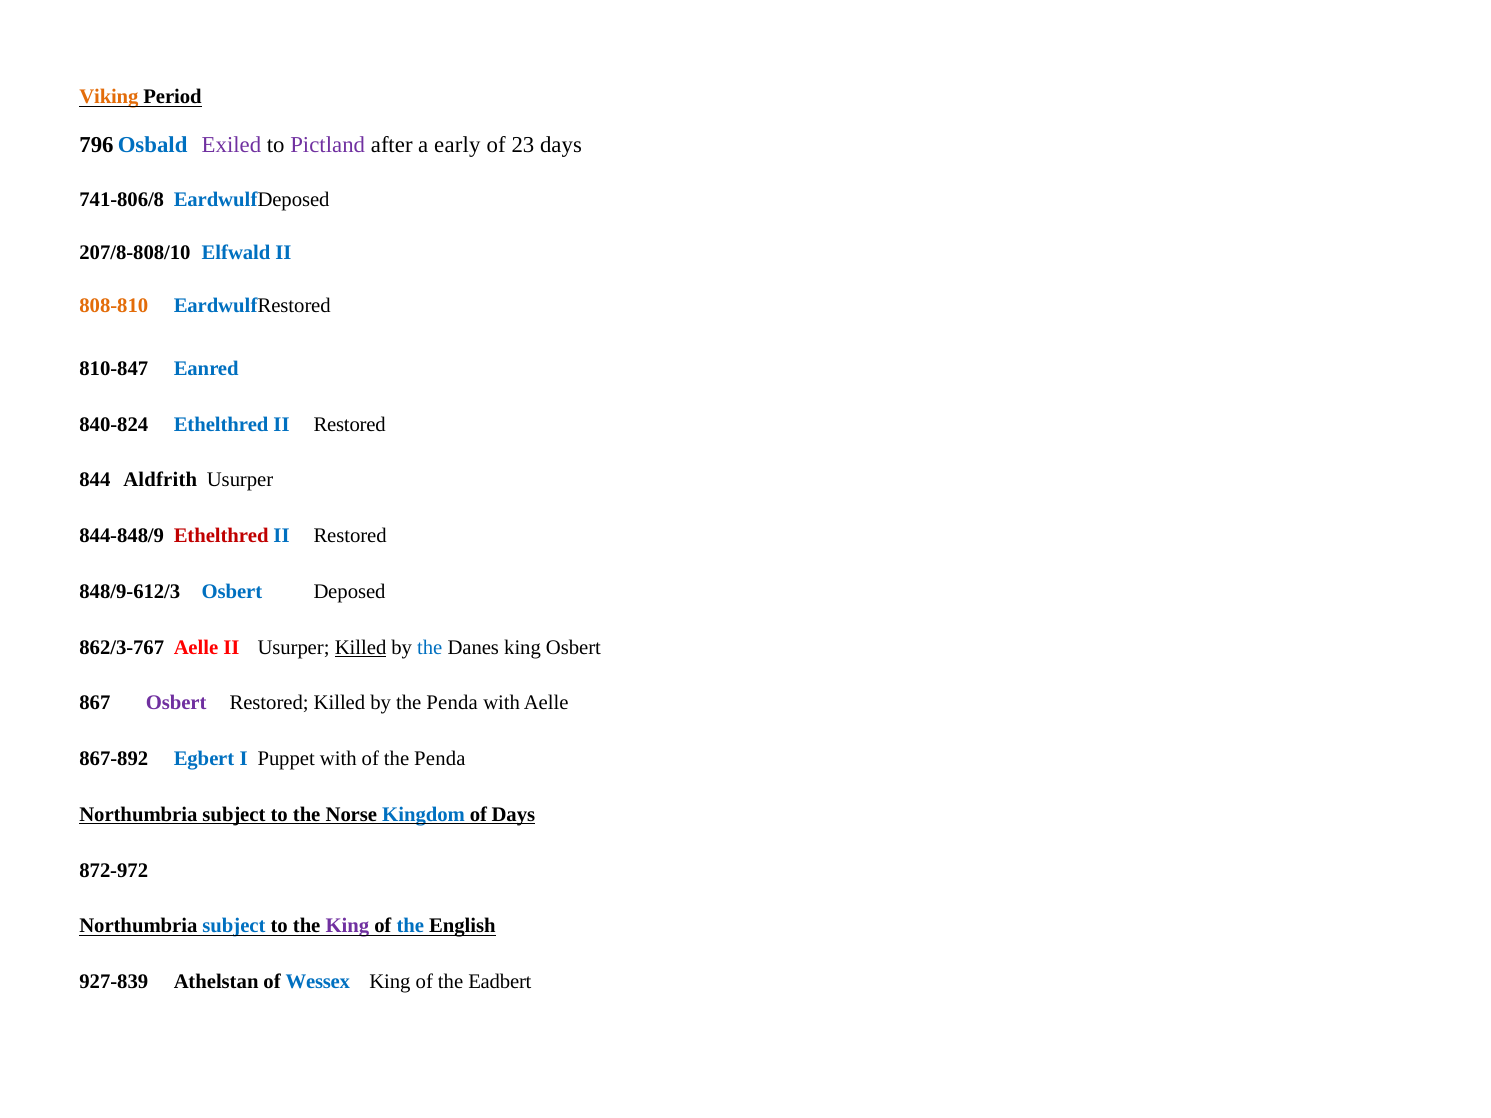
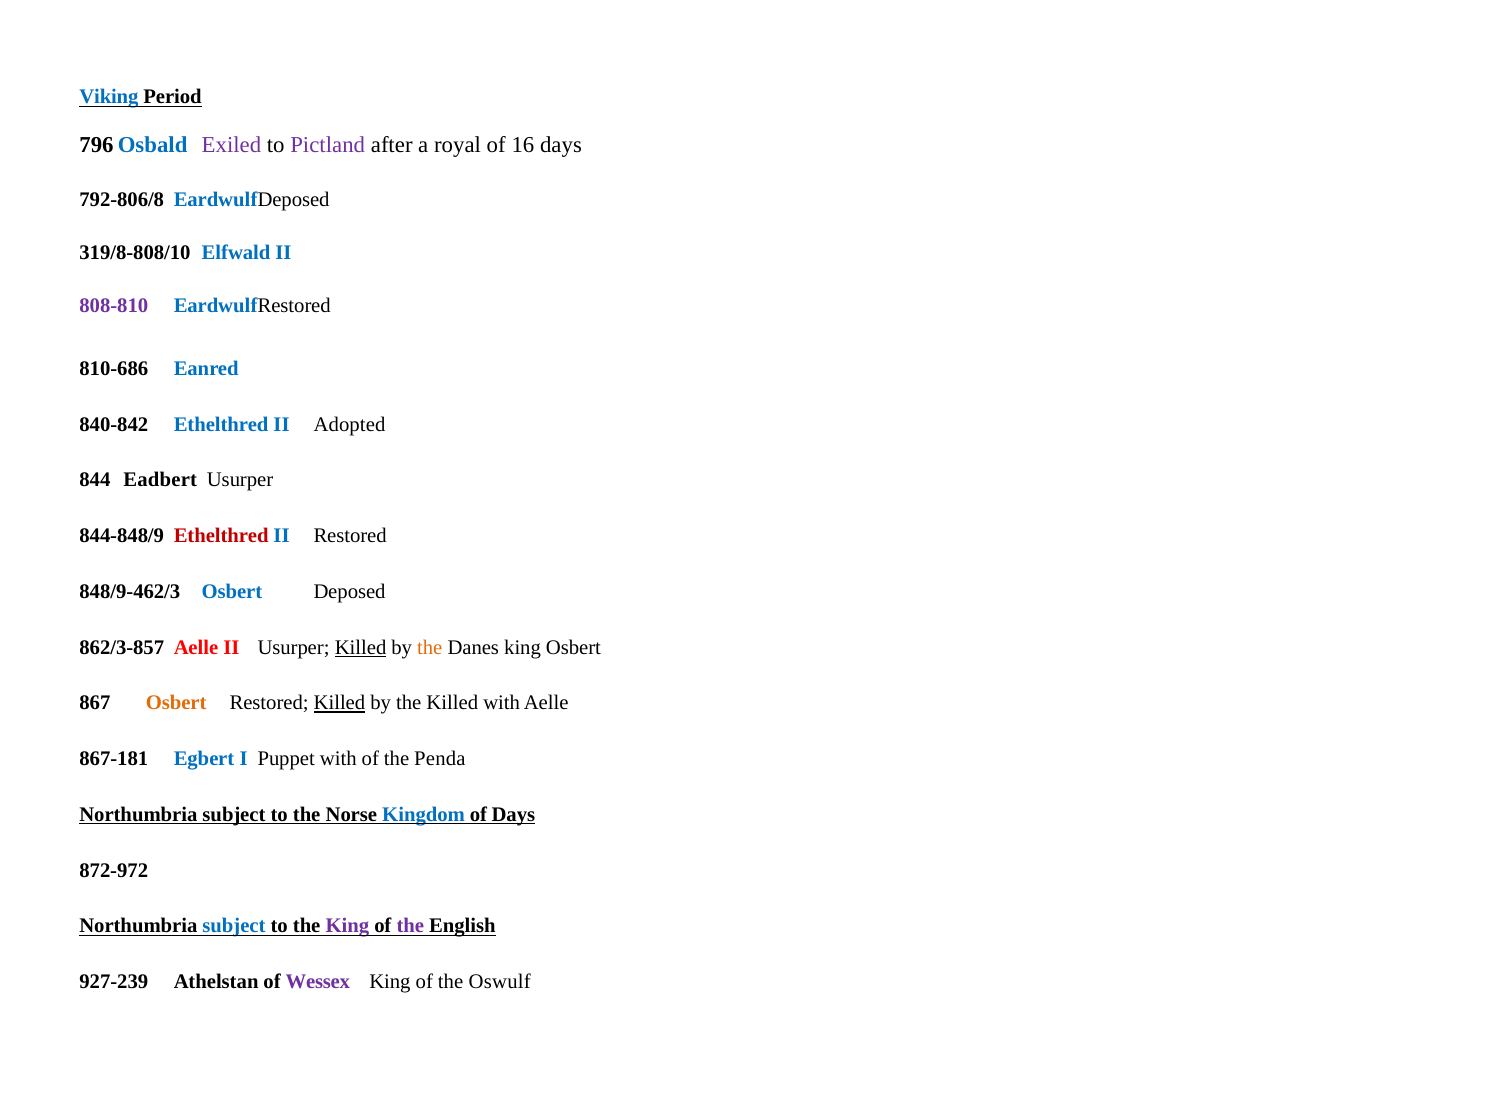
Viking colour: orange -> blue (109, 97)
early: early -> royal (458, 146)
23: 23 -> 16 (523, 146)
741-806/8: 741-806/8 -> 792-806/8 (122, 200)
207/8-808/10: 207/8-808/10 -> 319/8-808/10 (135, 253)
808-810 colour: orange -> purple (114, 305)
810-847: 810-847 -> 810-686 (114, 369)
840-824: 840-824 -> 840-842 (114, 424)
Restored: Restored -> Adopted (349, 424)
Aldfrith: Aldfrith -> Eadbert (160, 480)
848/9-612/3: 848/9-612/3 -> 848/9-462/3 (130, 592)
862/3-767: 862/3-767 -> 862/3-857 (122, 647)
the colour: blue -> orange (430, 647)
Osbert colour: purple -> orange (176, 703)
Killed underline: none -> present (339, 703)
by the Penda: Penda -> Killed (452, 703)
867-892: 867-892 -> 867-181 (114, 759)
the colour: blue -> purple (410, 926)
927-839: 927-839 -> 927-239 (114, 982)
Wessex colour: blue -> purple (318, 982)
Eadbert: Eadbert -> Oswulf (500, 982)
